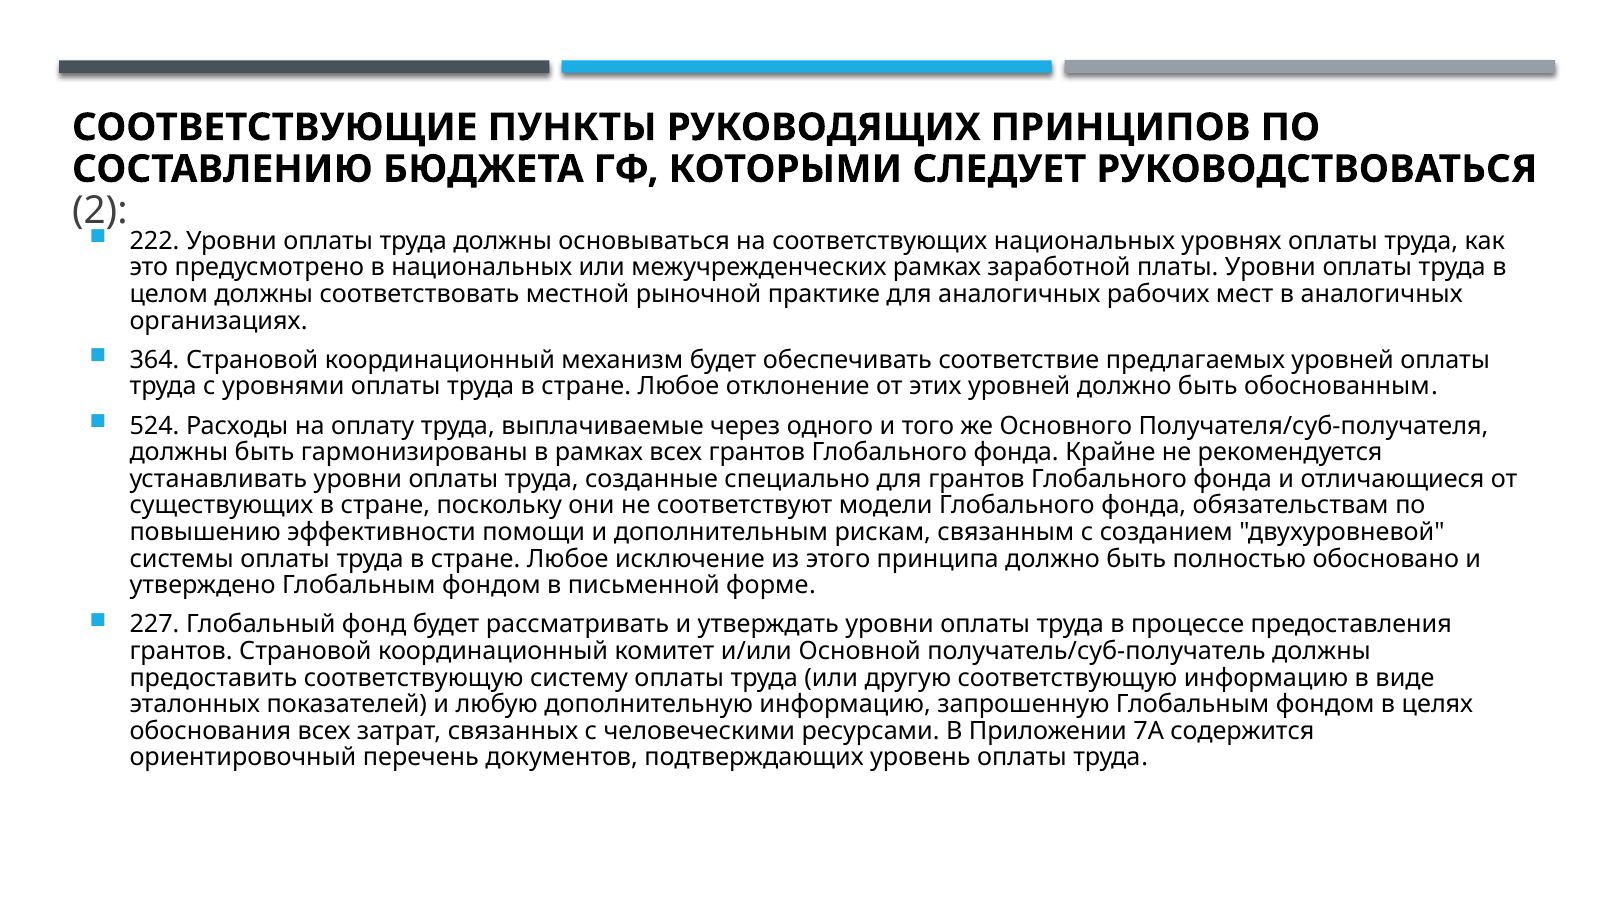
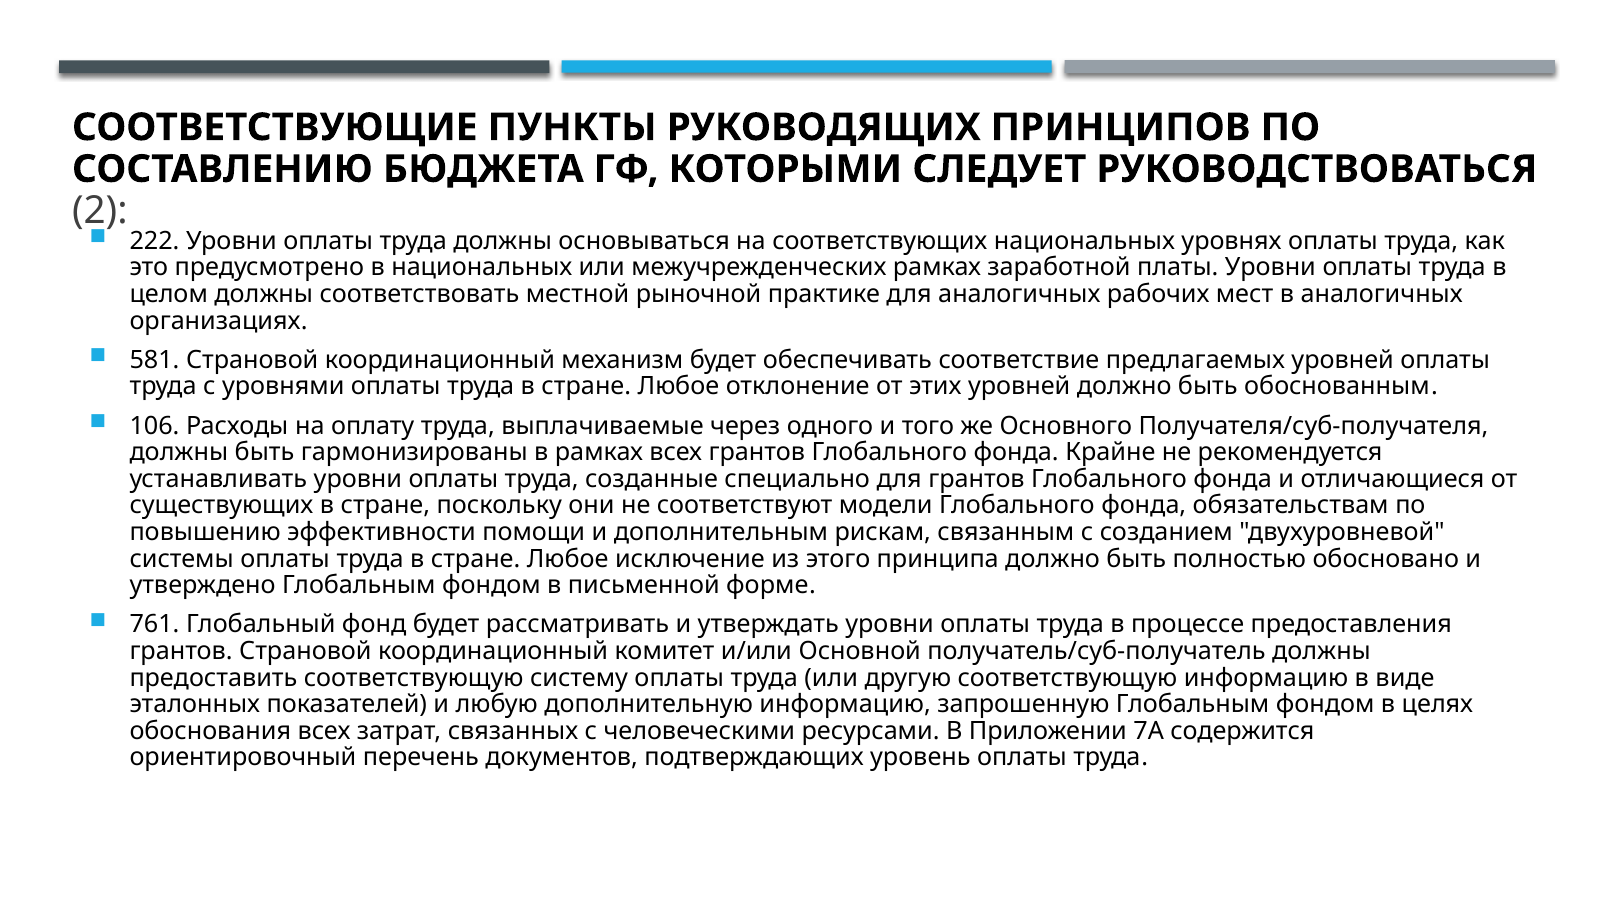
364: 364 -> 581 (154, 360)
524: 524 -> 106 (154, 426)
227: 227 -> 761 (154, 625)
